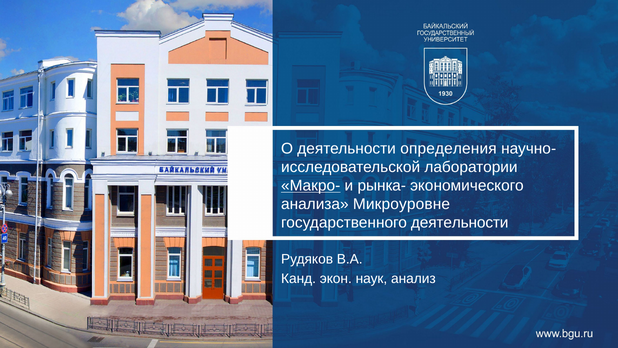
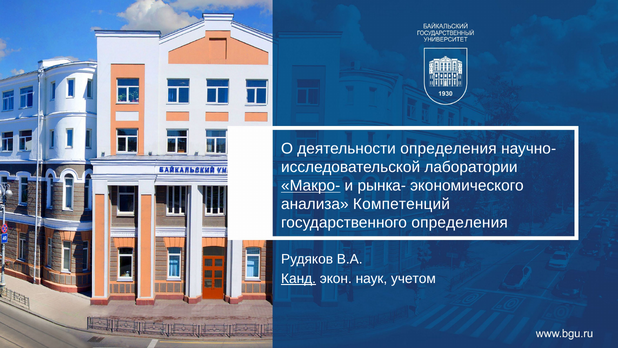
Микроуровне: Микроуровне -> Компетенций (401, 204)
государственного деятельности: деятельности -> определения (460, 222)
Канд underline: none -> present (299, 278)
анализ: анализ -> учетом (413, 278)
